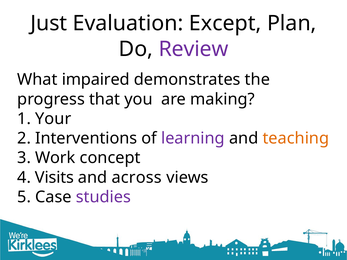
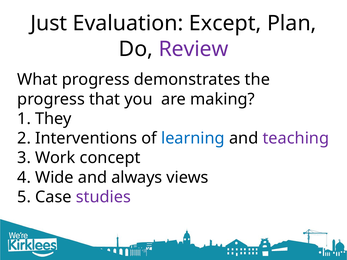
What impaired: impaired -> progress (96, 80)
Your: Your -> They (53, 119)
learning colour: purple -> blue (193, 138)
teaching colour: orange -> purple (296, 138)
Visits: Visits -> Wide (54, 178)
across: across -> always (137, 178)
